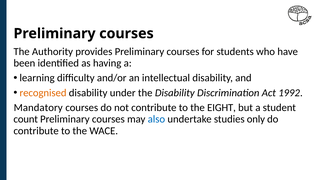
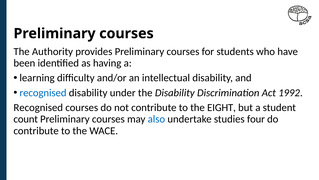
recognised colour: orange -> blue (43, 93)
Mandatory: Mandatory -> Recognised (38, 107)
only: only -> four (256, 119)
